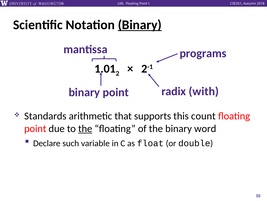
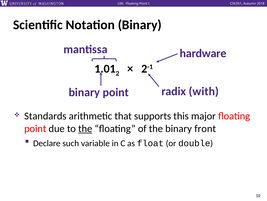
Binary underline: present -> none (140, 25)
programs: programs -> hardware (203, 53)
count: count -> major (203, 116)
word: word -> front (205, 128)
